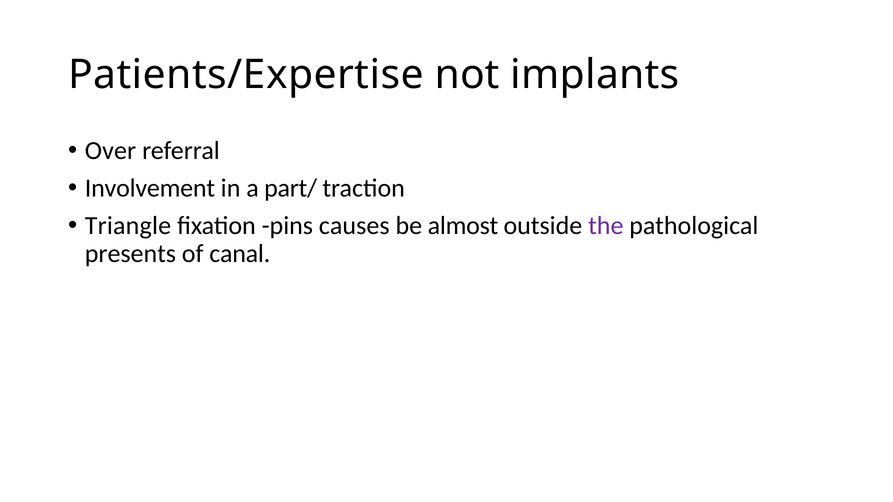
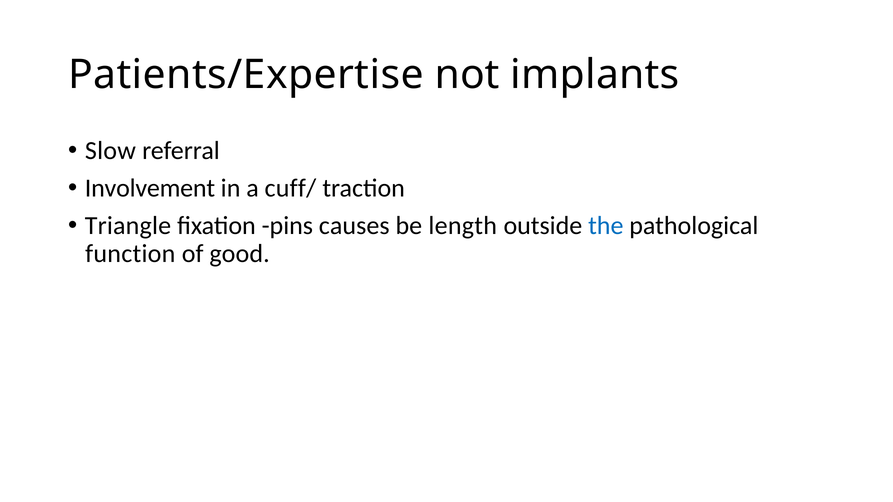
Over: Over -> Slow (110, 151)
part/: part/ -> cuff/ (290, 188)
almost: almost -> length (463, 226)
the colour: purple -> blue (606, 226)
presents: presents -> function (130, 254)
canal: canal -> good (240, 254)
